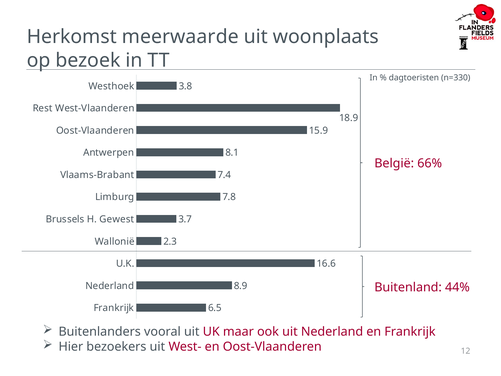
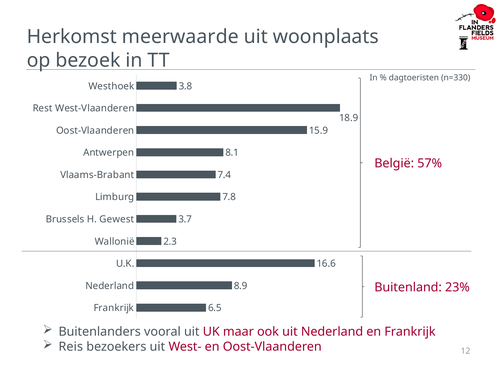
66%: 66% -> 57% (430, 163)
44%: 44% -> 23% (457, 287)
Hier: Hier -> Reis (71, 347)
